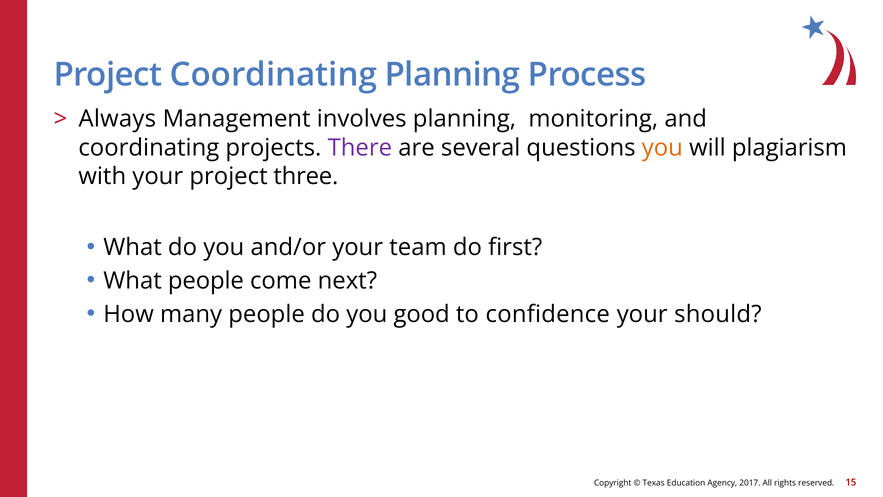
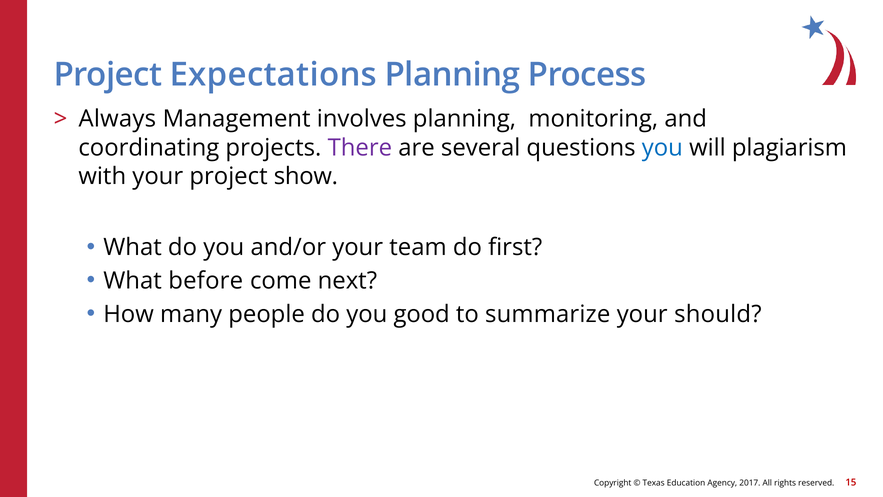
Project Coordinating: Coordinating -> Expectations (273, 75)
you colour: orange -> blue (662, 148)
three: three -> show (306, 176)
What people: people -> before (206, 281)
confidence: confidence -> summarize (548, 314)
